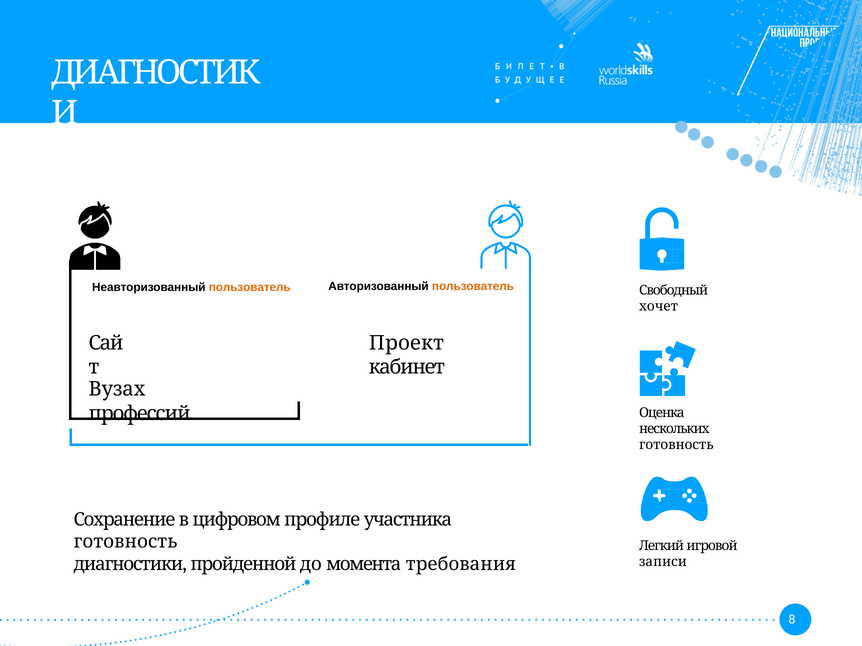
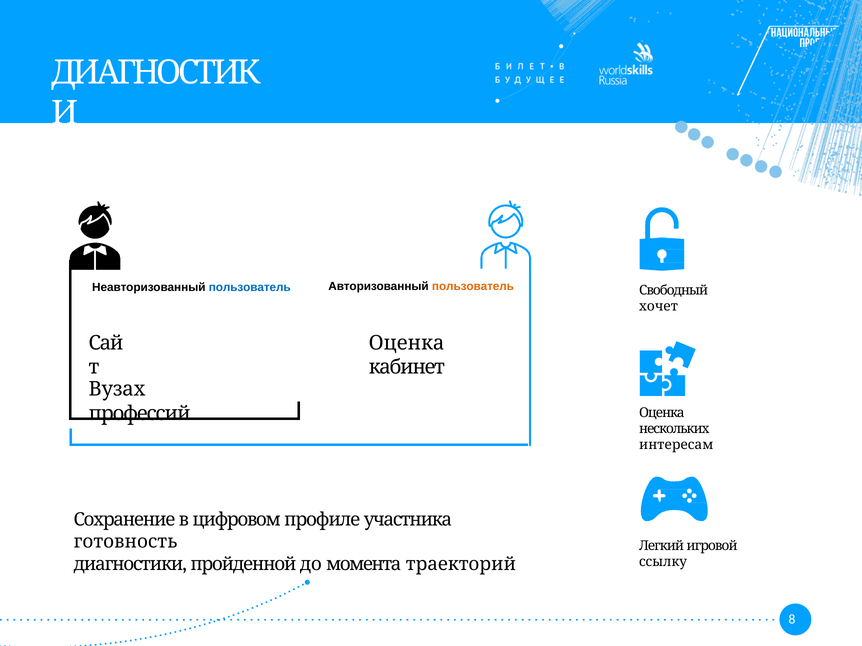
пользователь colour: orange -> blue (250, 287)
Проект: Проект -> Оценка (407, 343)
готовность: готовность -> интересам (676, 445)
записи: записи -> ссылку (663, 562)
требования: требования -> траекторий (461, 564)
